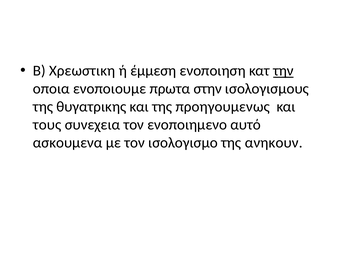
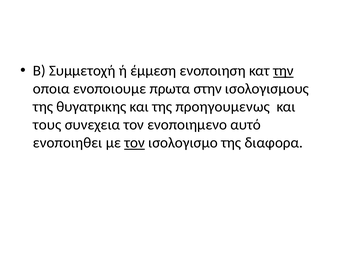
Χρεωστικη: Χρεωστικη -> Συμμετοχή (82, 71)
ασκουμενα: ασκουμενα -> ενοποιηθει (68, 143)
τον underline: none -> present (135, 143)
ανηκουν: ανηκουν -> διαφορα (274, 143)
